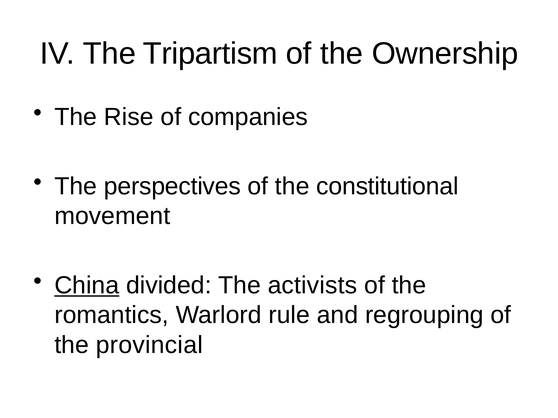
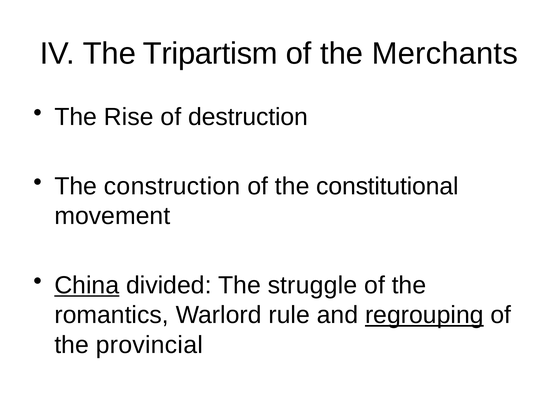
Ownership: Ownership -> Merchants (445, 54)
companies: companies -> destruction (248, 117)
perspectives: perspectives -> construction (172, 187)
activists: activists -> struggle (312, 286)
regrouping underline: none -> present (424, 316)
